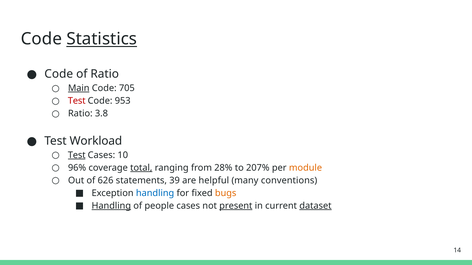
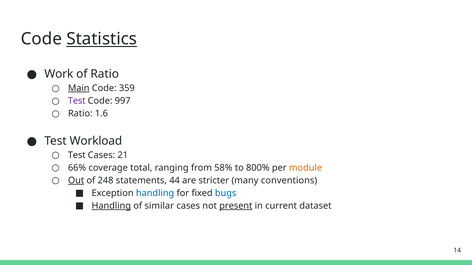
Code: Code -> Work (59, 74)
705: 705 -> 359 (127, 88)
Test colour: red -> purple (77, 101)
953: 953 -> 997 (123, 101)
3.8: 3.8 -> 1.6 (101, 114)
Test underline: present -> none (77, 155)
10: 10 -> 21 (123, 155)
96%: 96% -> 66% (77, 168)
total underline: present -> none (141, 168)
28%: 28% -> 58% (223, 168)
207%: 207% -> 800% (258, 168)
Out underline: none -> present (76, 181)
626: 626 -> 248 (106, 181)
39: 39 -> 44 (175, 181)
helpful: helpful -> stricter (214, 181)
bugs colour: orange -> blue (226, 193)
people: people -> similar (159, 206)
dataset underline: present -> none (315, 206)
